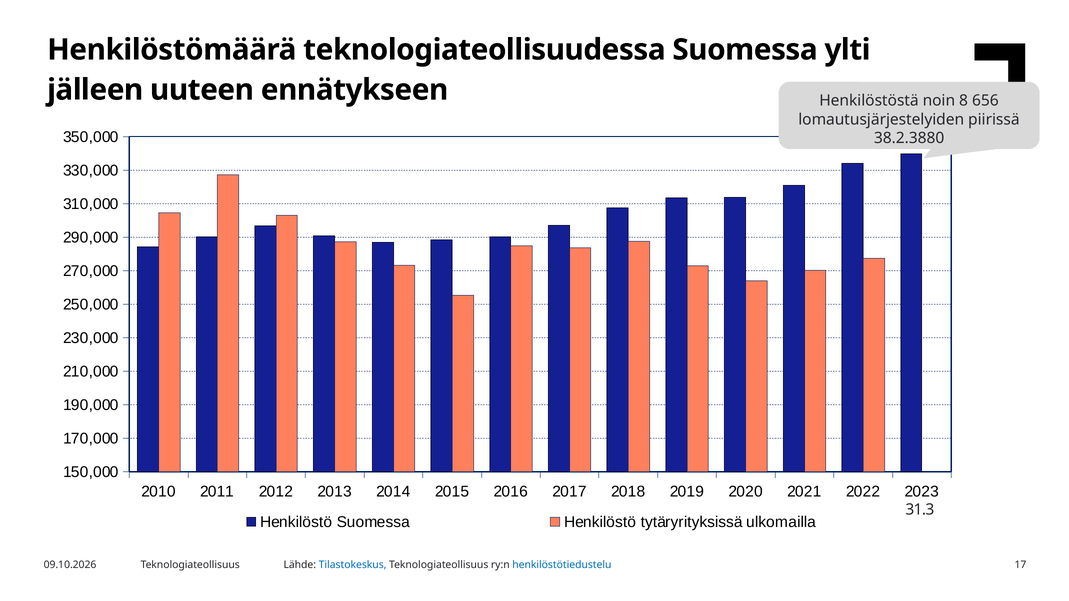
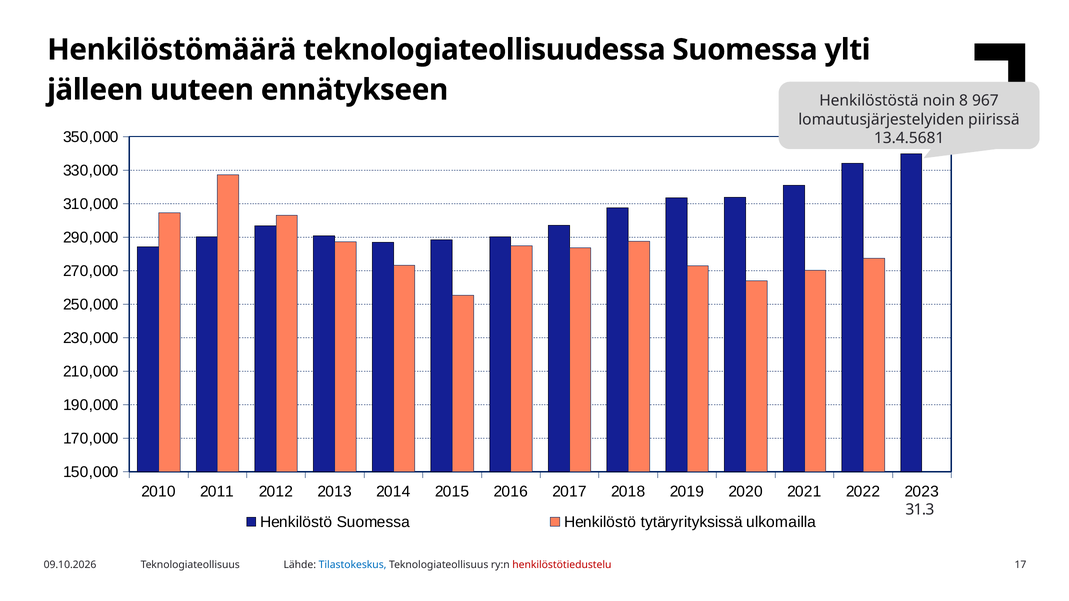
656: 656 -> 967 (985, 101)
38.2.3880: 38.2.3880 -> 13.4.5681 (909, 138)
henkilöstötiedustelu colour: blue -> red (562, 565)
